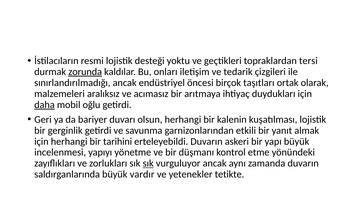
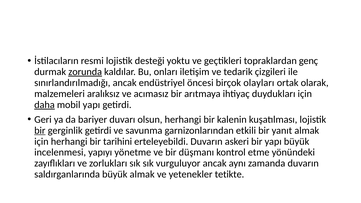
tersi: tersi -> genç (308, 61)
taşıtları: taşıtları -> olayları (259, 83)
mobil oğlu: oğlu -> yapı (91, 105)
bir underline: none -> present (40, 130)
sık underline: present -> none (148, 163)
büyük vardır: vardır -> almak (142, 174)
